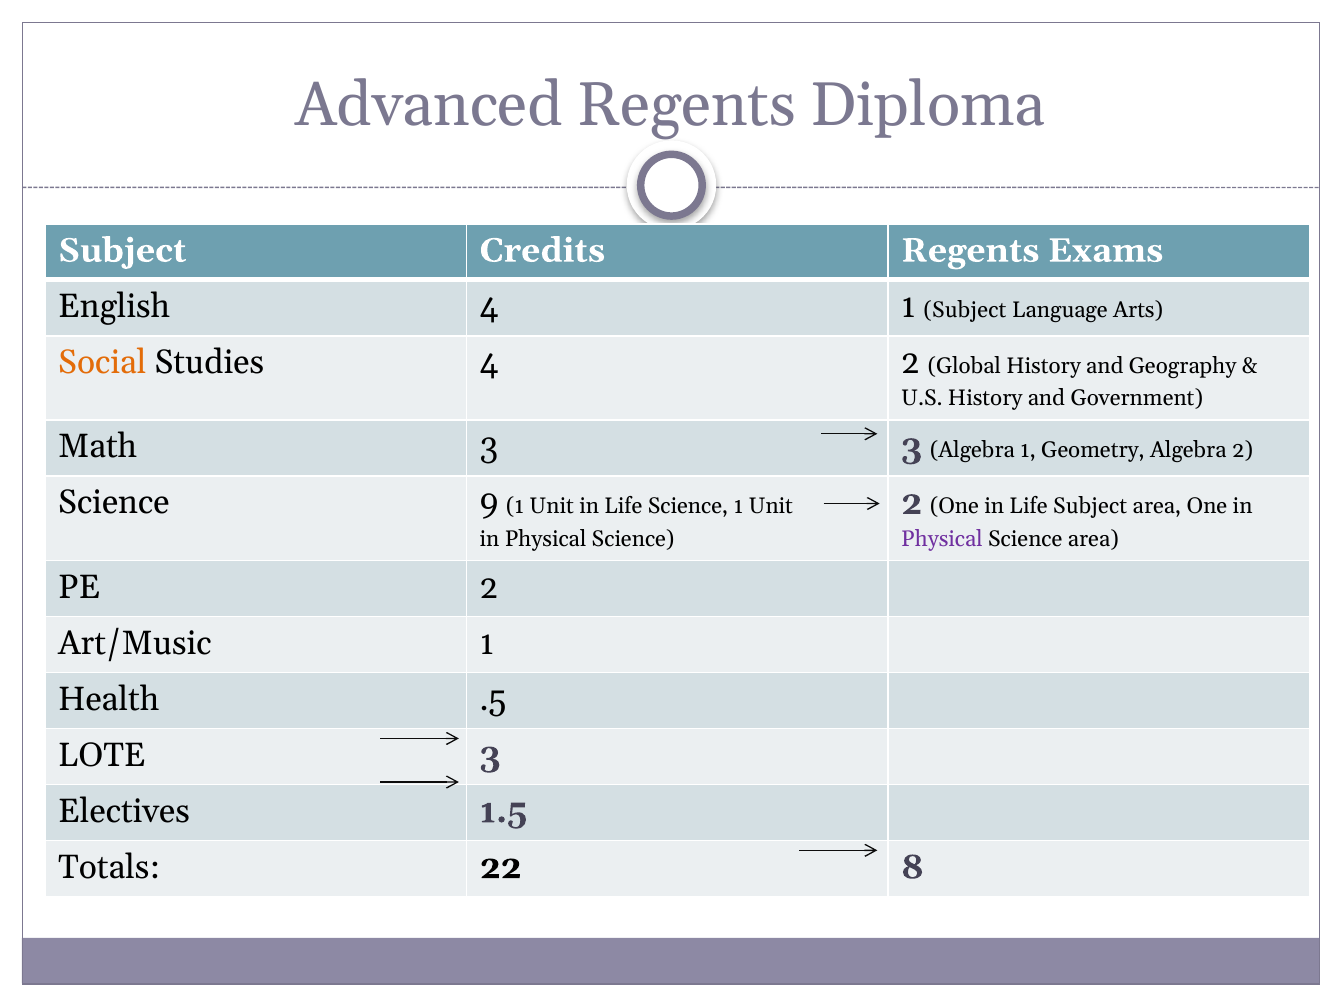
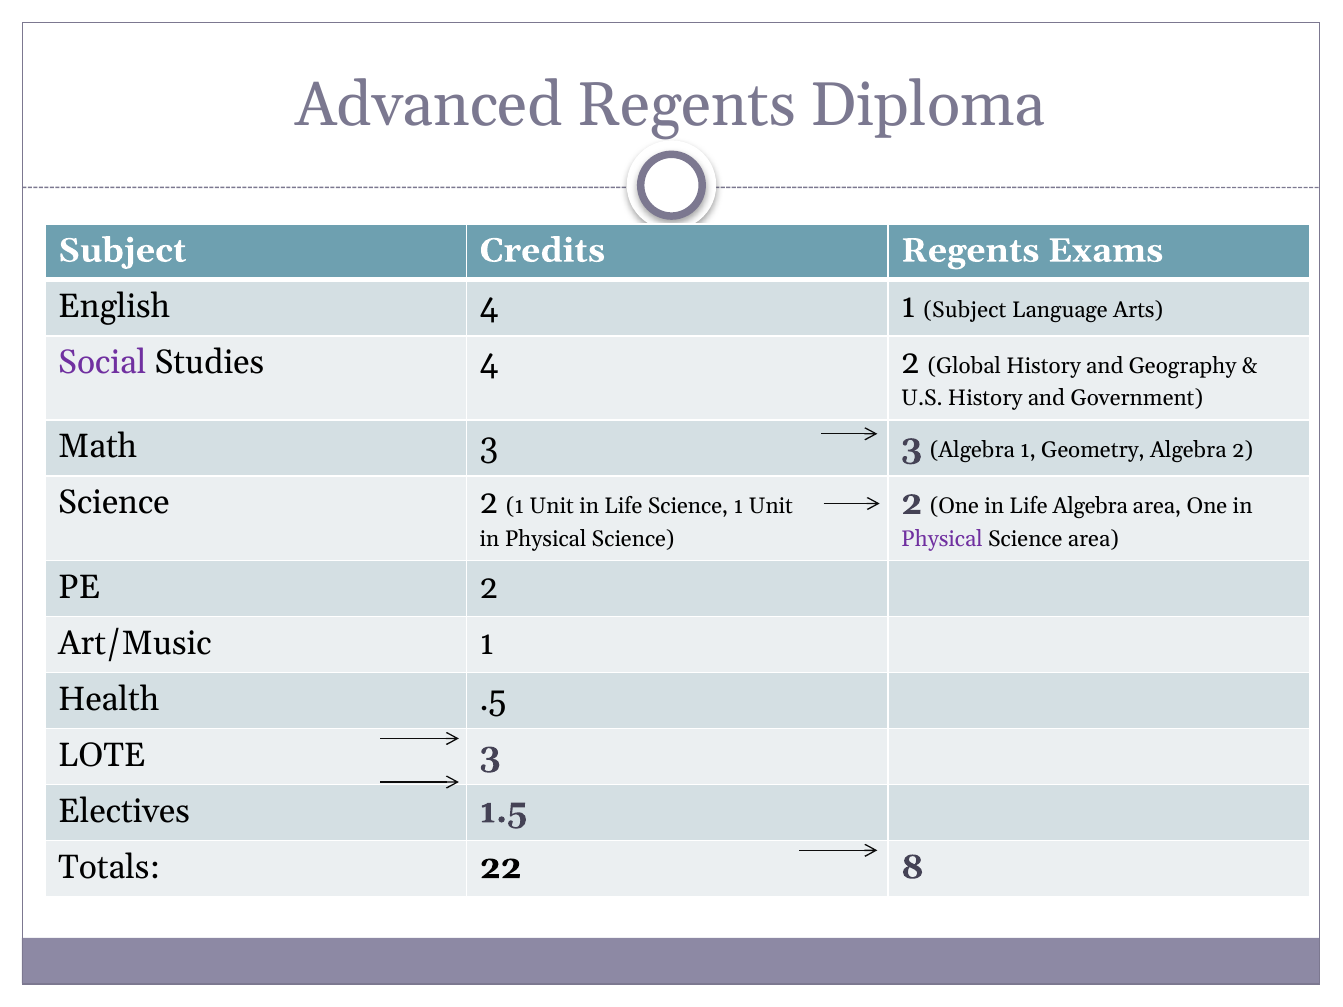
Social colour: orange -> purple (102, 363)
Life Subject: Subject -> Algebra (1090, 507)
9: 9 -> 2 (489, 503)
